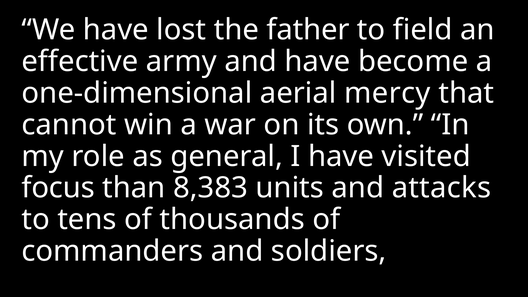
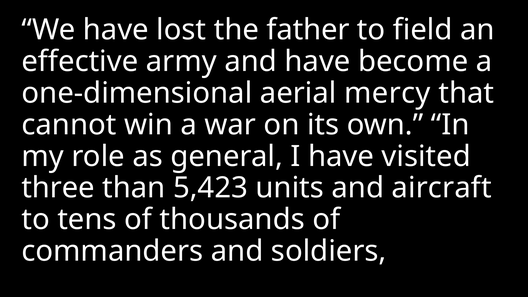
focus: focus -> three (58, 188)
8,383: 8,383 -> 5,423 (210, 188)
attacks: attacks -> aircraft (442, 188)
